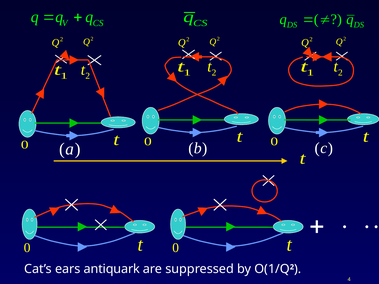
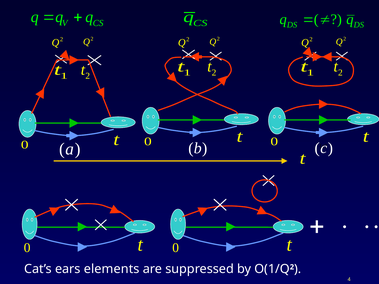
antiquark: antiquark -> elements (112, 269)
